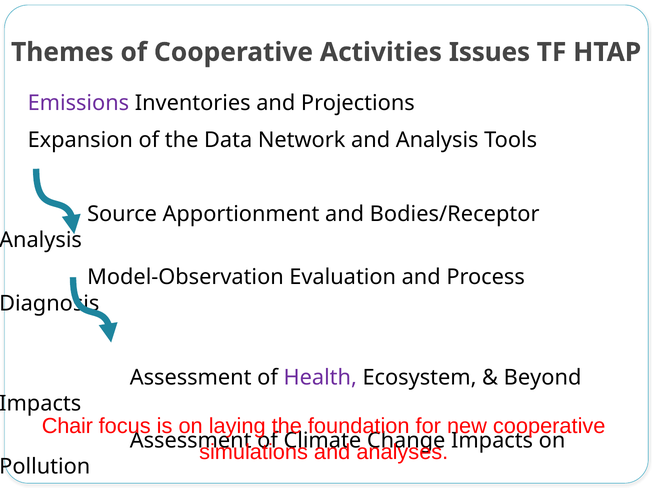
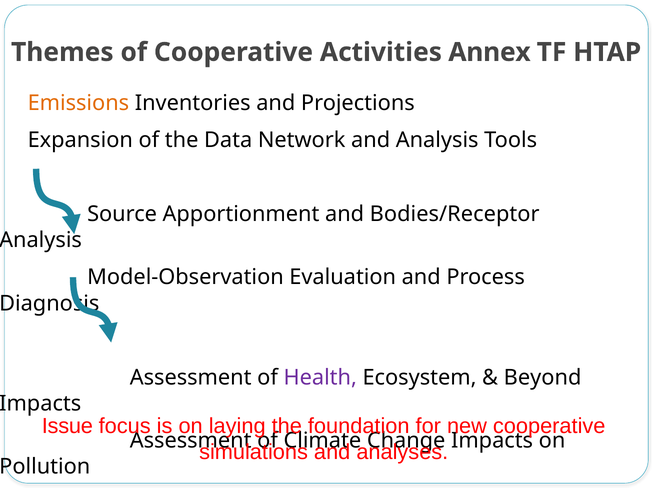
Issues: Issues -> Annex (489, 52)
Emissions colour: purple -> orange (78, 103)
Chair: Chair -> Issue (67, 426)
